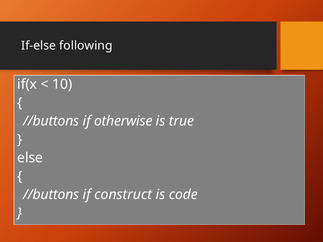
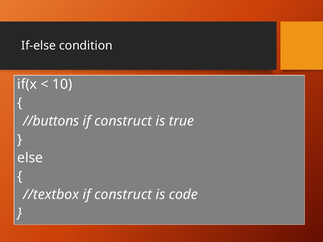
following: following -> condition (86, 46)
otherwise: otherwise -> construct (123, 121)
//buttons: //buttons -> //textbox (51, 195)
